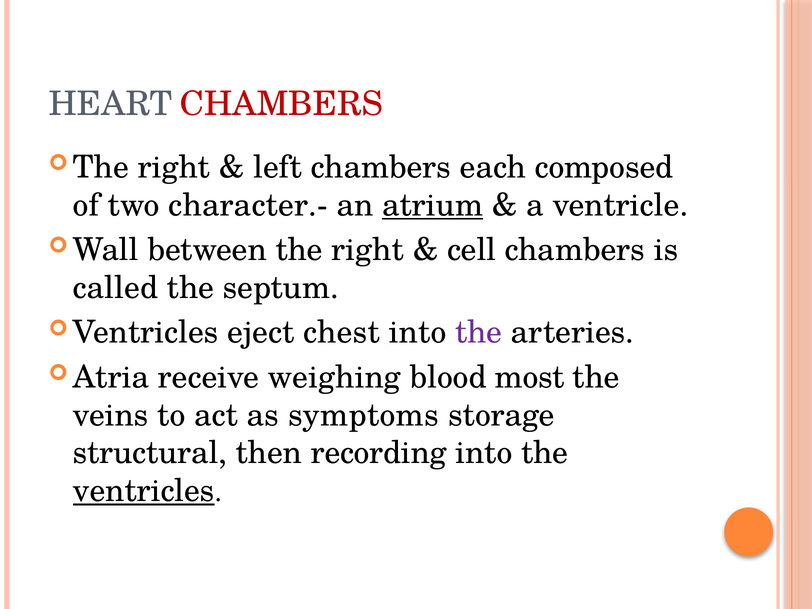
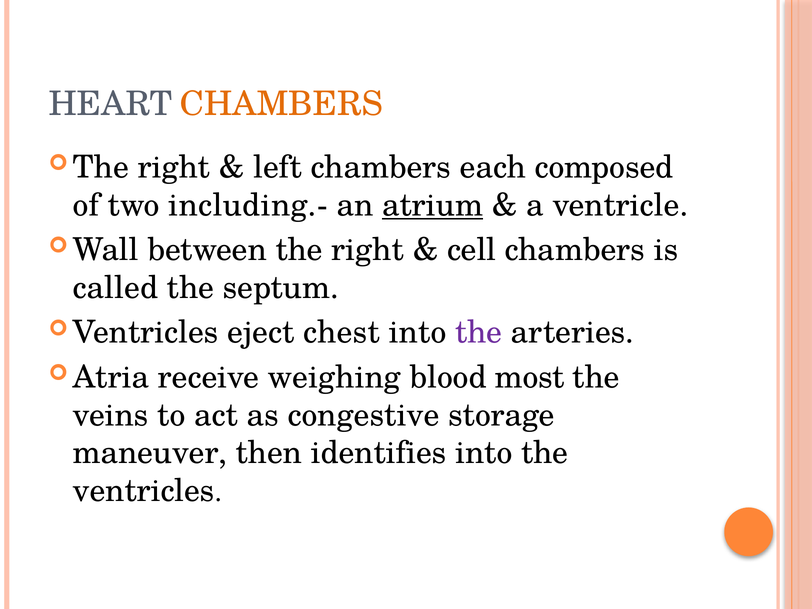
CHAMBERS colour: red -> orange (281, 104)
character.-: character.- -> including.- (248, 205)
symptoms: symptoms -> congestive (364, 415)
structural: structural -> maneuver (150, 453)
recording: recording -> identifies (379, 453)
ventricles underline: present -> none (144, 491)
